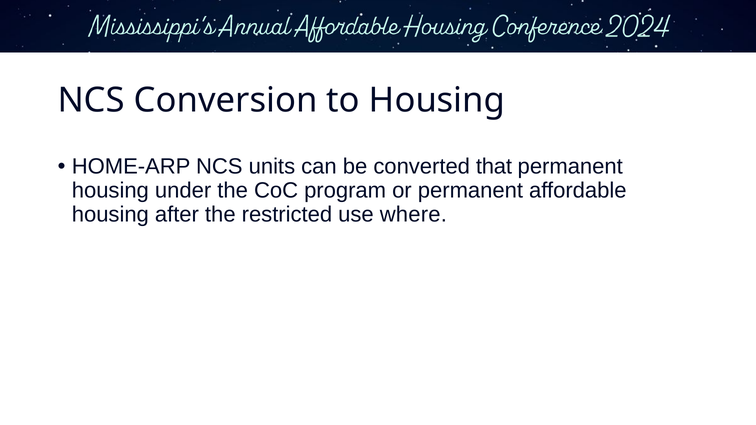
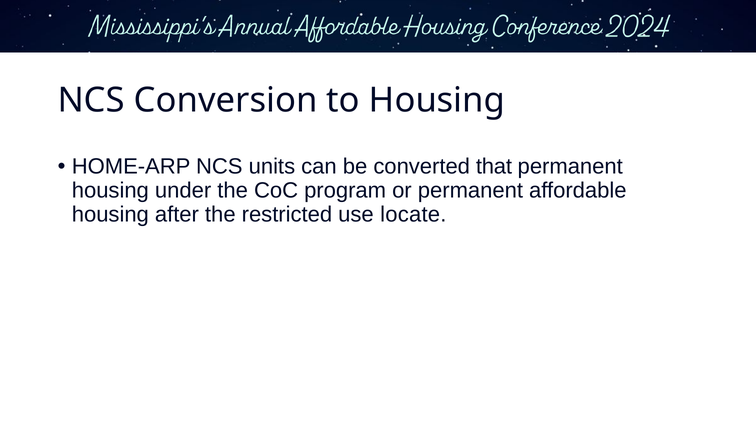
where: where -> locate (413, 214)
